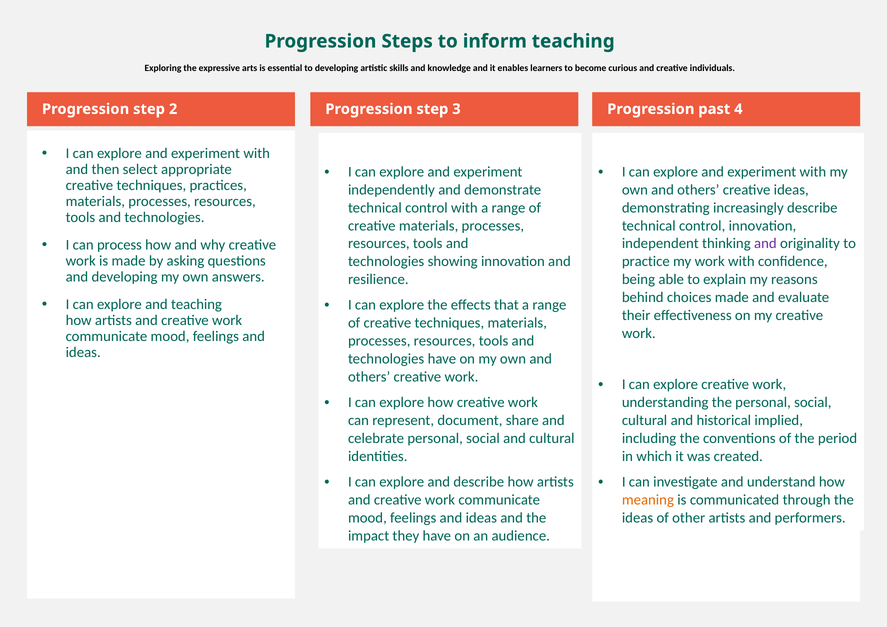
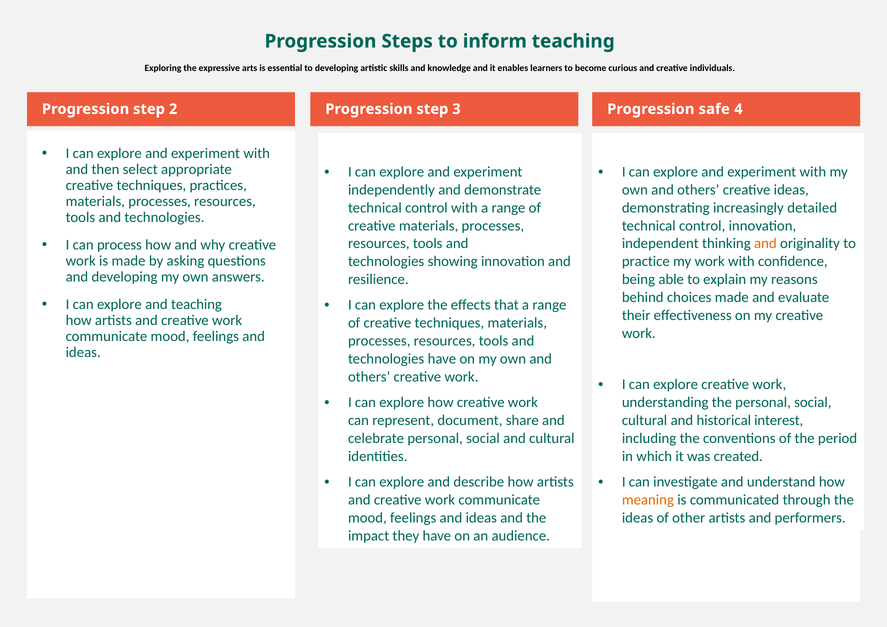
past: past -> safe (714, 109)
increasingly describe: describe -> detailed (812, 208)
and colour: purple -> orange (765, 244)
implied: implied -> interest (779, 420)
